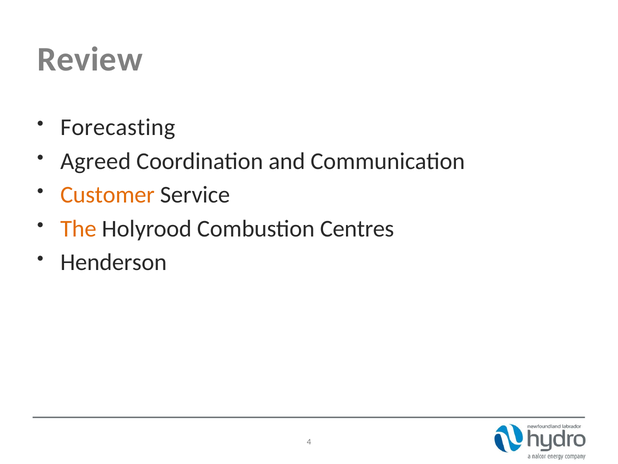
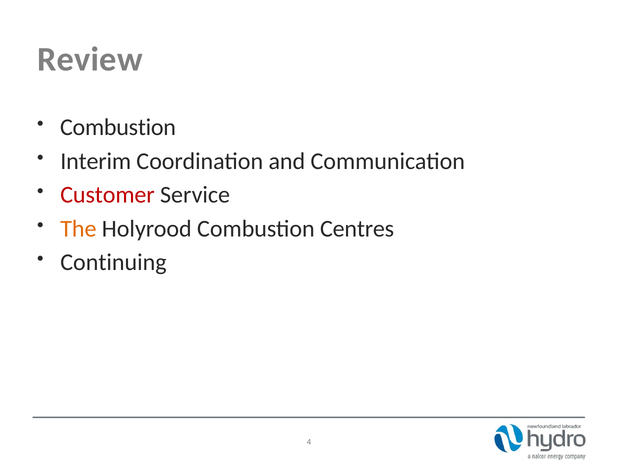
Forecasting: Forecasting -> Combustion (118, 127)
Agreed: Agreed -> Interim (96, 161)
Customer colour: orange -> red (107, 195)
Henderson: Henderson -> Continuing (113, 262)
